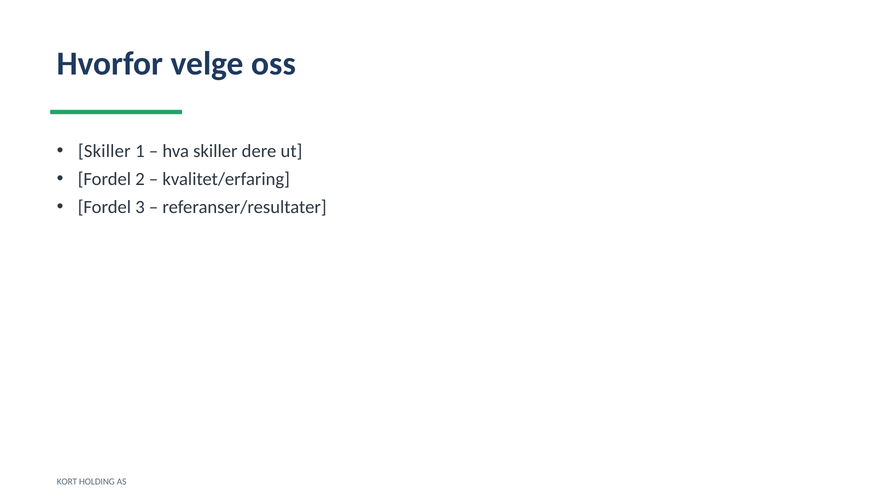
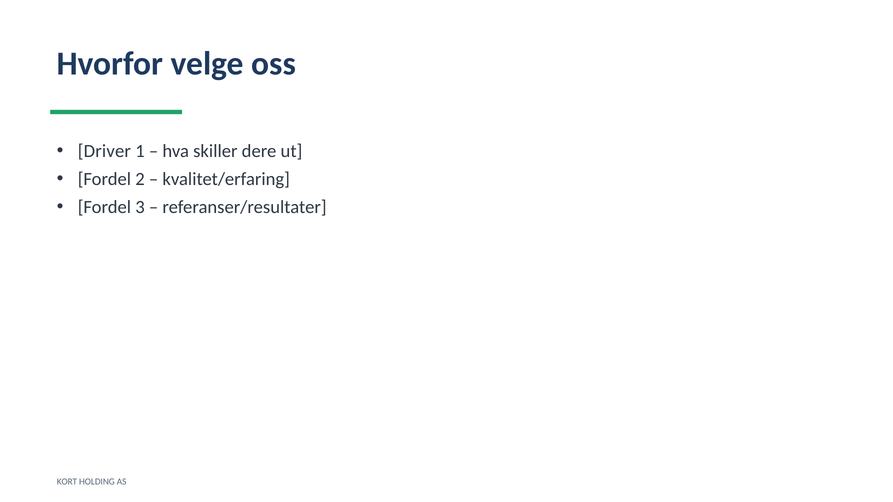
Skiller: Skiller -> Driver (104, 151)
